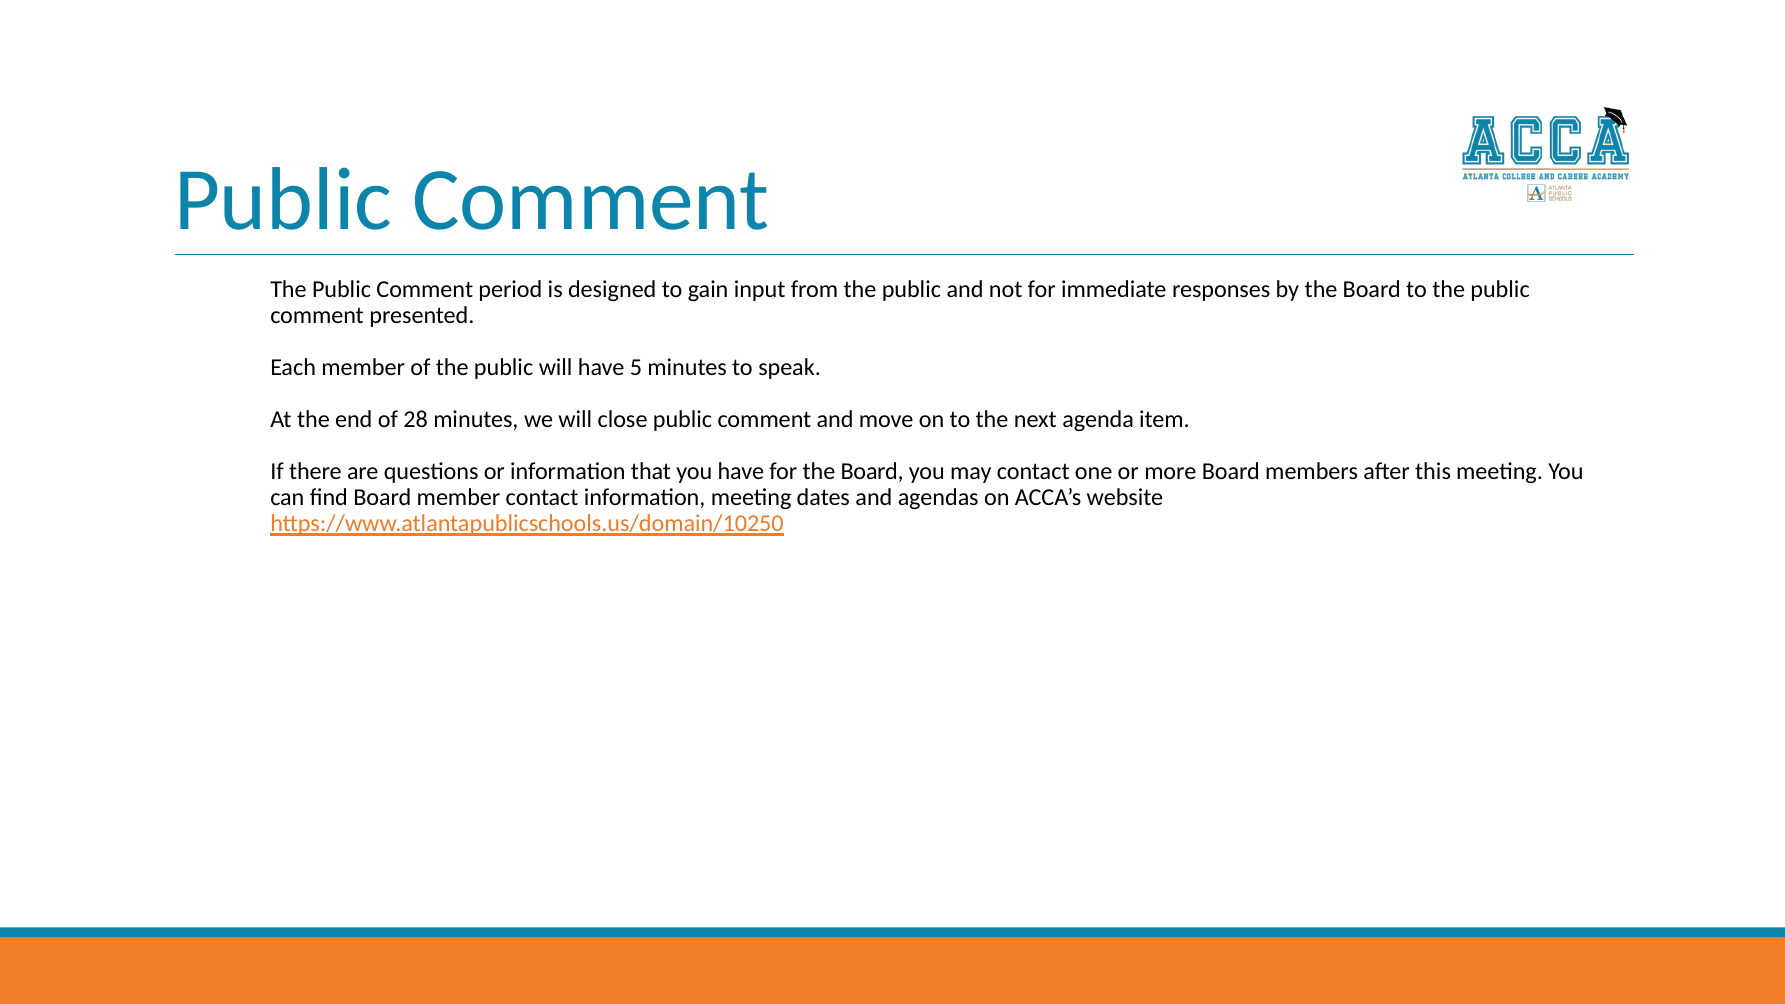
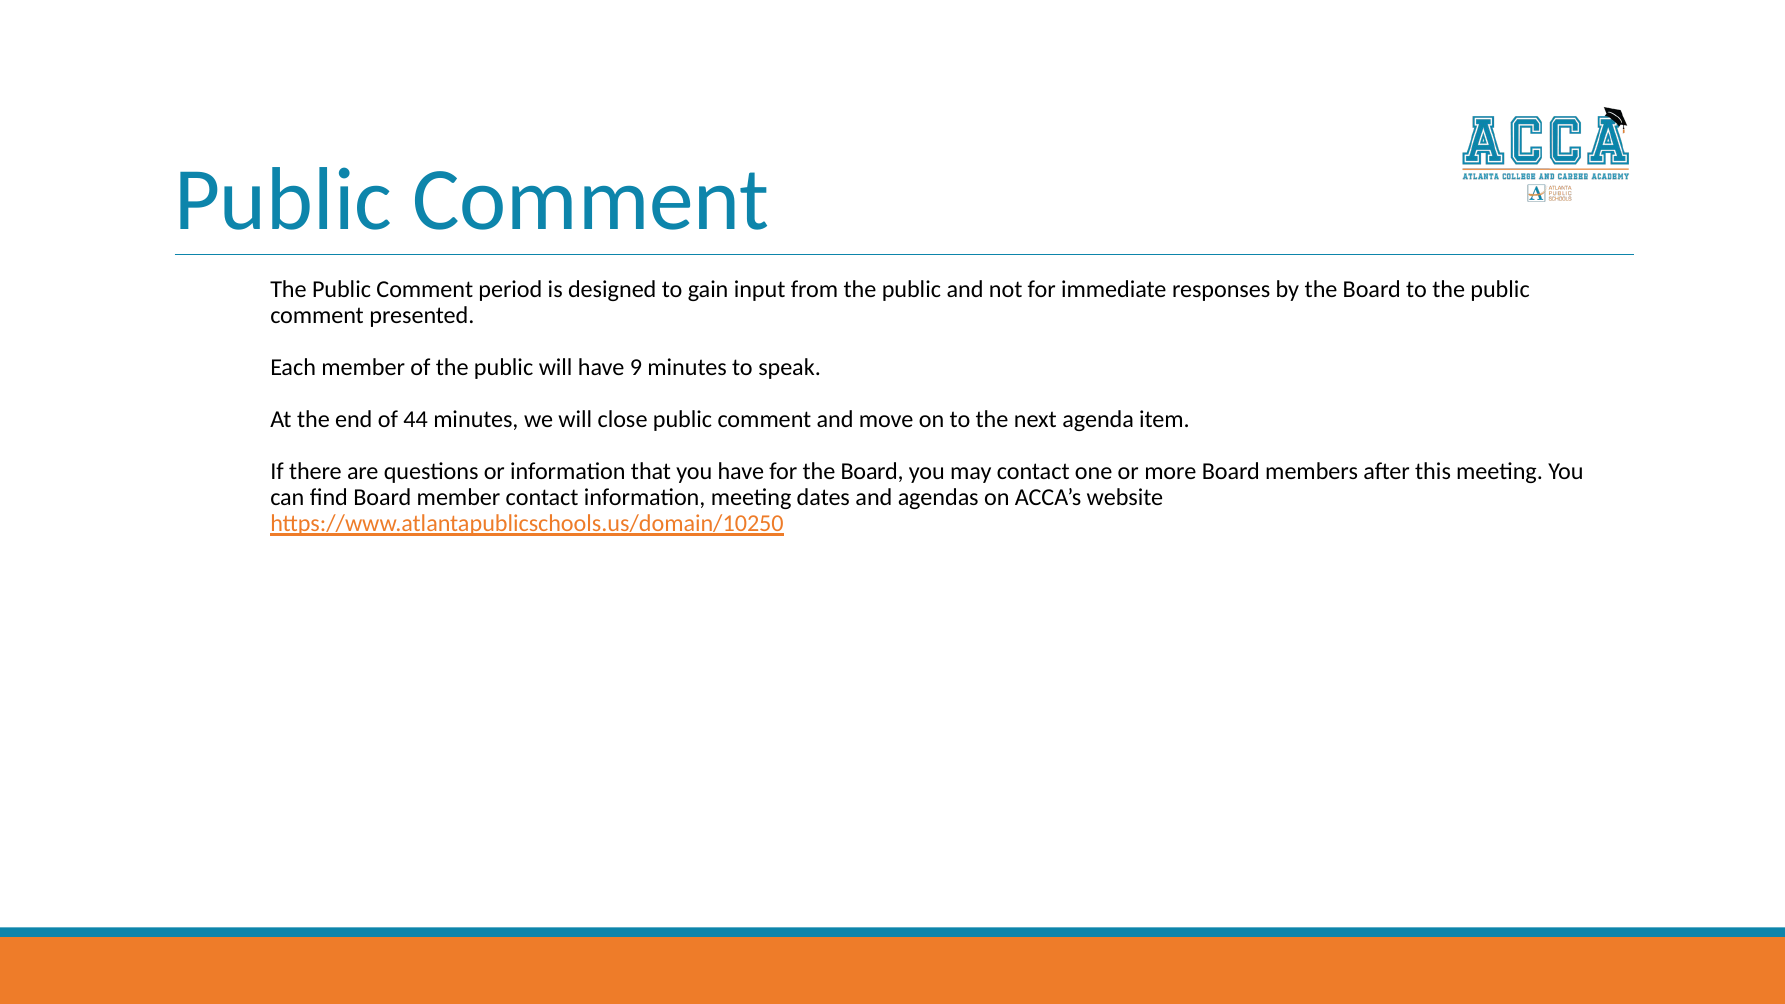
5: 5 -> 9 (636, 368)
28: 28 -> 44 (416, 420)
